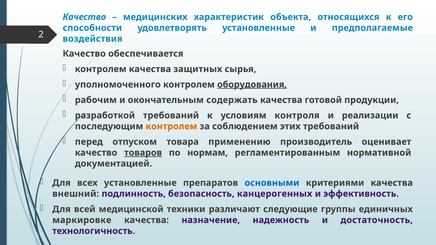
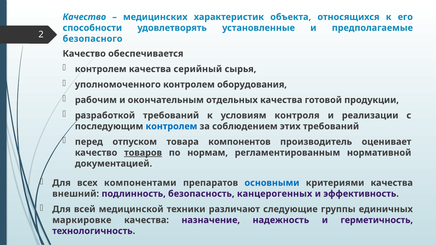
воздействия: воздействия -> безопасного (93, 39)
защитных: защитных -> серийный (198, 69)
оборудования underline: present -> none (252, 85)
содержать: содержать -> отдельных (232, 100)
контролем colour: orange -> blue (171, 126)
применению: применению -> компонентов (239, 142)
всех установленные: установленные -> компонентами (140, 183)
достаточность: достаточность -> герметичность (377, 220)
